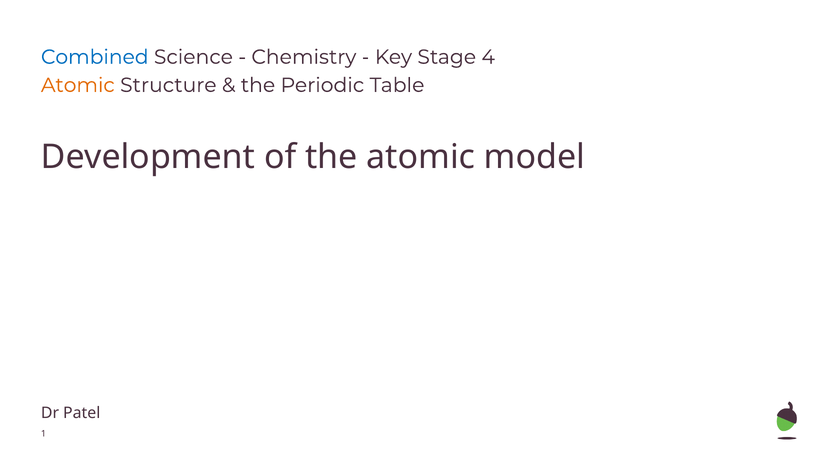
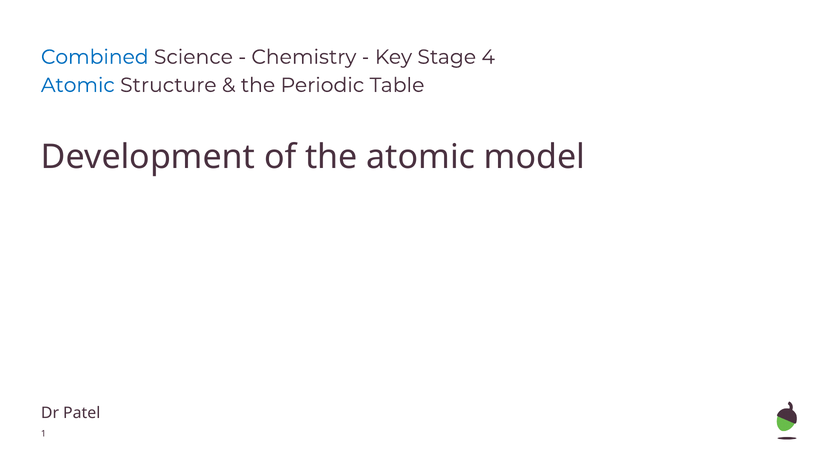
Atomic colour: orange -> blue (78, 85)
